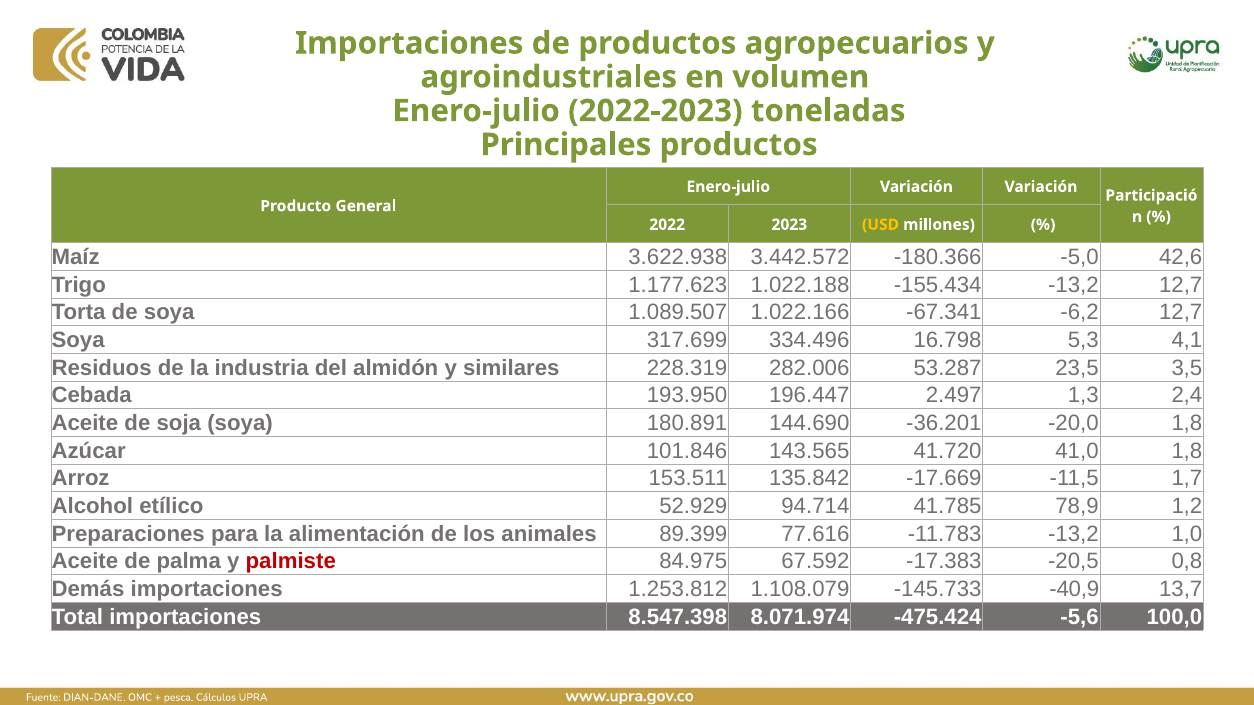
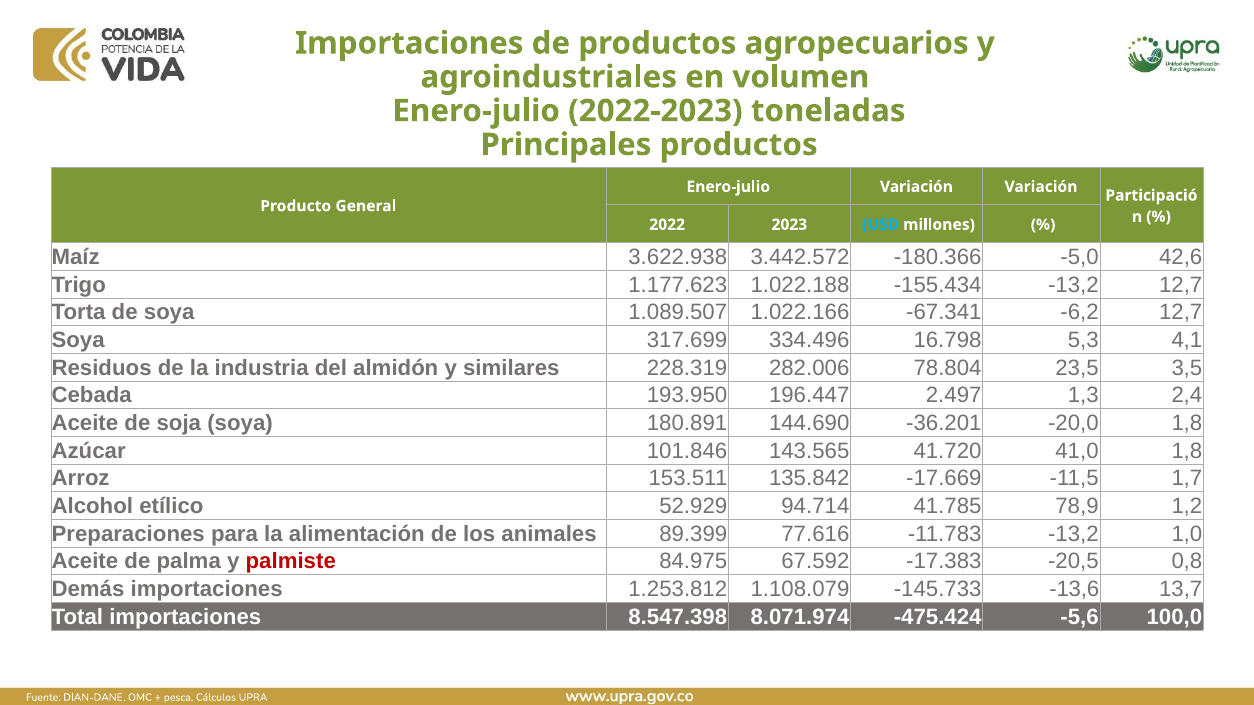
USD colour: yellow -> light blue (881, 225)
53.287: 53.287 -> 78.804 (948, 368)
-40,9: -40,9 -> -13,6 (1074, 589)
